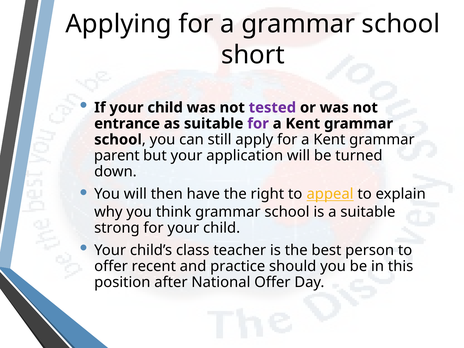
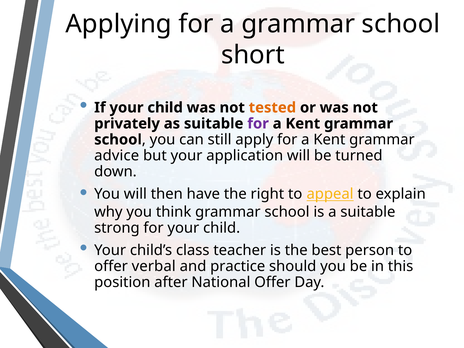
tested colour: purple -> orange (272, 108)
entrance: entrance -> privately (127, 124)
parent: parent -> advice (117, 156)
recent: recent -> verbal (154, 266)
